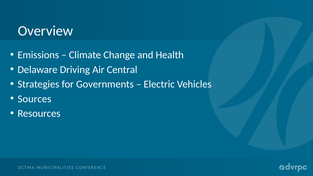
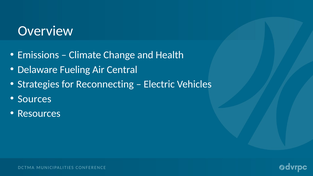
Driving: Driving -> Fueling (75, 70)
Governments: Governments -> Reconnecting (105, 84)
